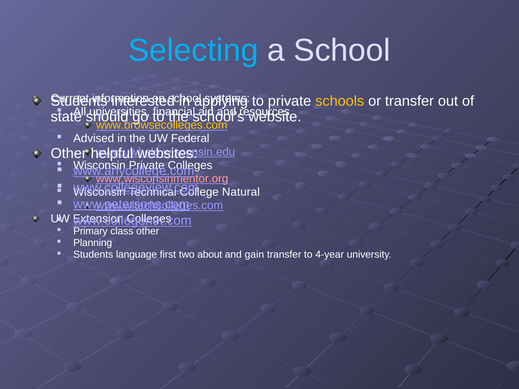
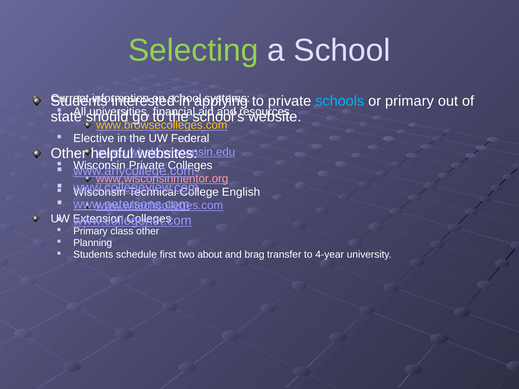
Selecting colour: light blue -> light green (193, 50)
schools colour: yellow -> light blue (340, 101)
or transfer: transfer -> primary (409, 101)
Advised: Advised -> Elective (94, 139)
Natural: Natural -> English (241, 192)
language: language -> schedule (136, 255)
gain: gain -> brag (254, 255)
